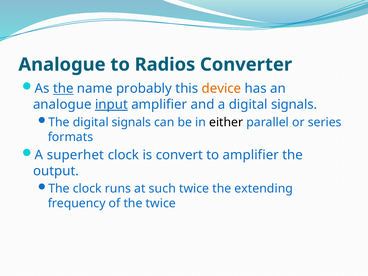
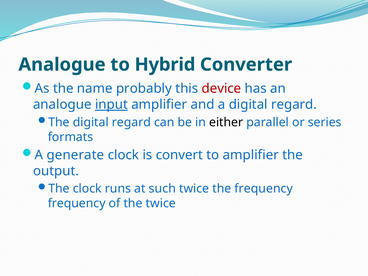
Radios: Radios -> Hybrid (165, 65)
the underline: present -> none (63, 89)
device colour: orange -> red (221, 89)
a digital signals: signals -> regard (294, 105)
The digital signals: signals -> regard (131, 122)
superhet: superhet -> generate (75, 155)
the extending: extending -> frequency (264, 189)
